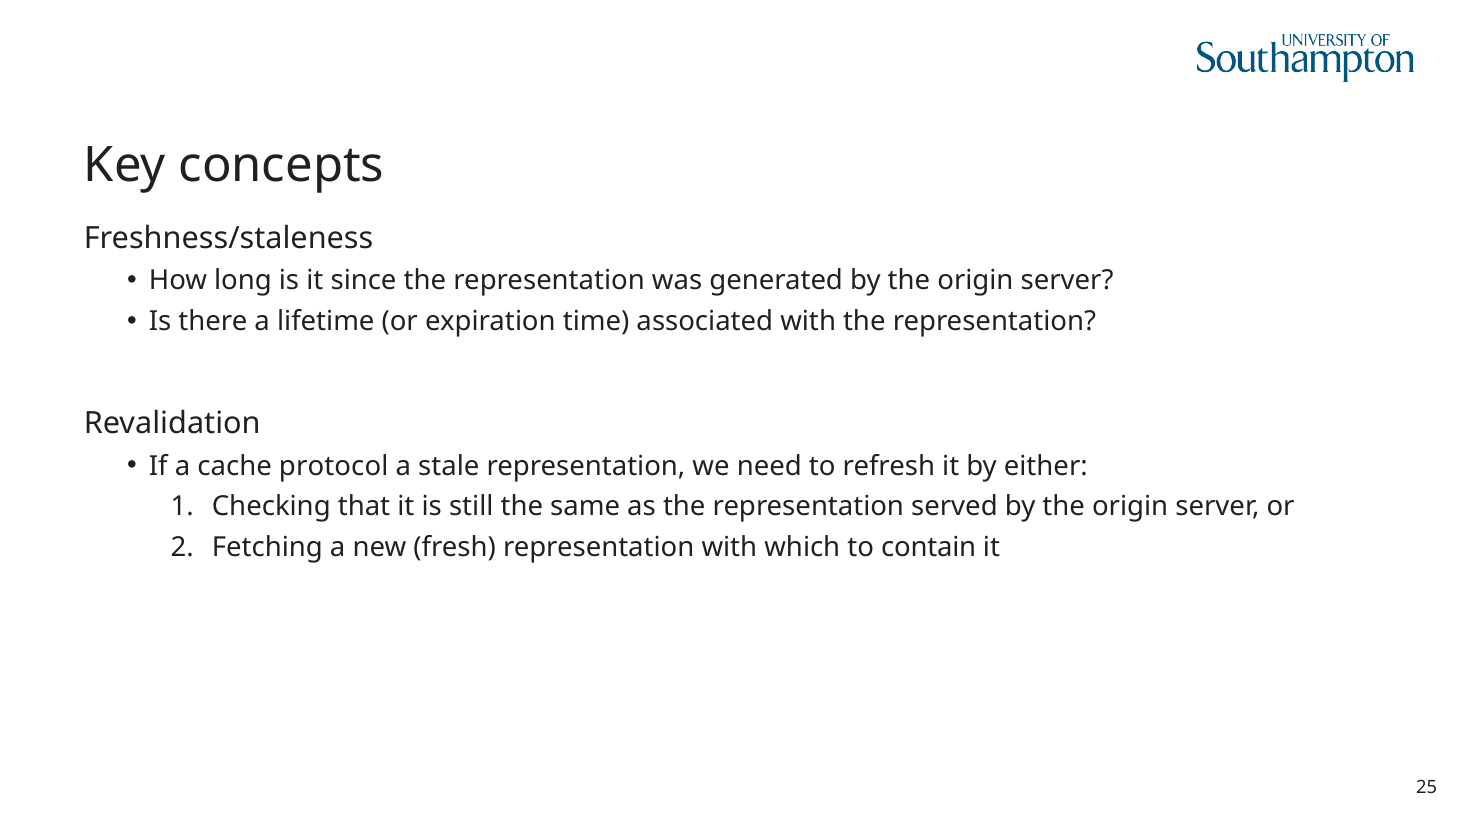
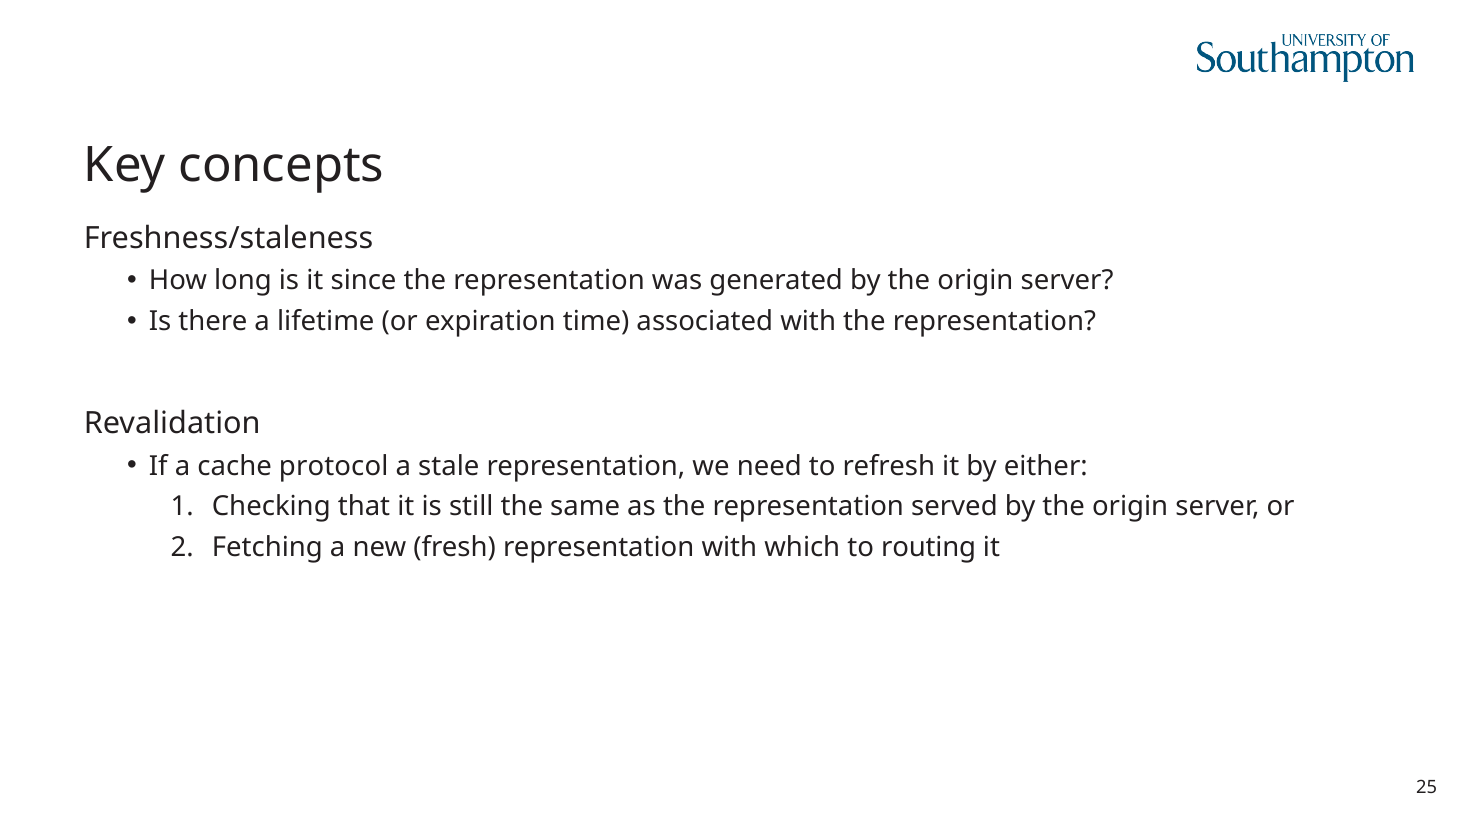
contain: contain -> routing (929, 548)
